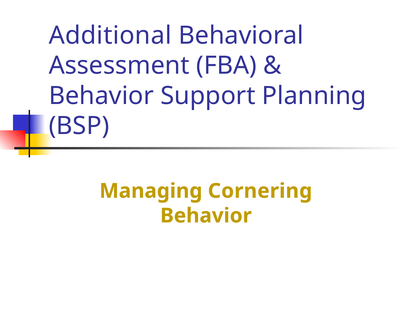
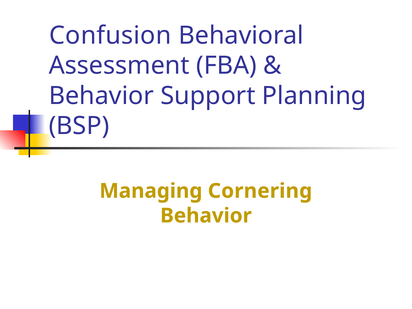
Additional: Additional -> Confusion (110, 35)
